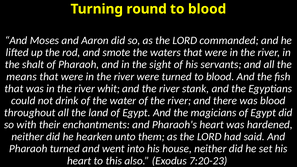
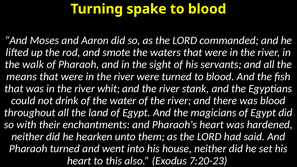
round: round -> spake (147, 9)
shalt: shalt -> walk (33, 65)
